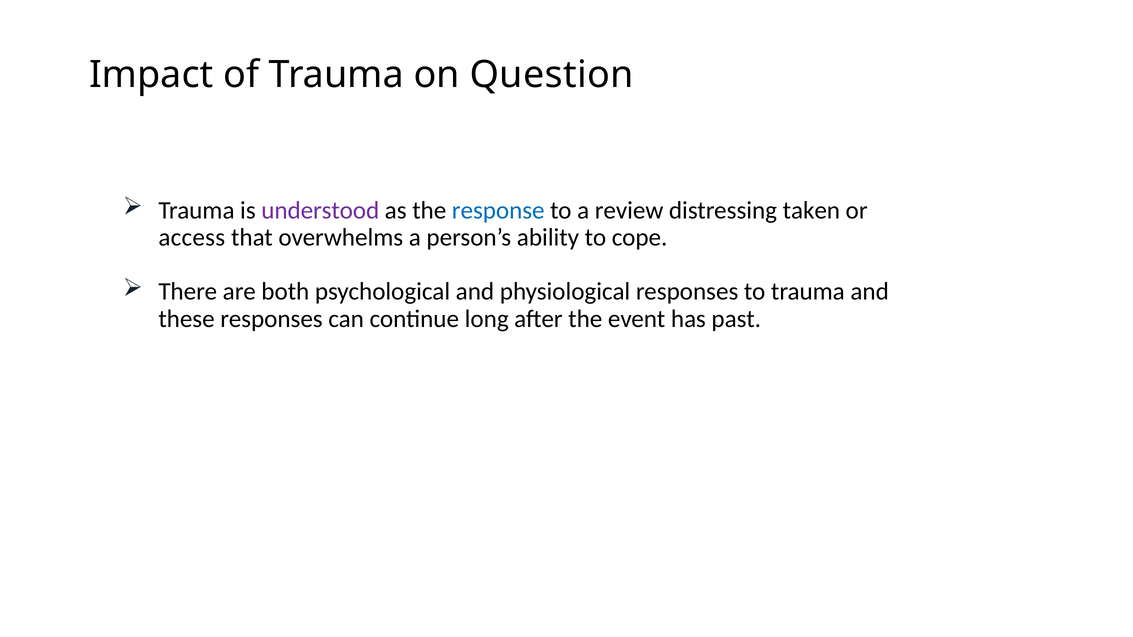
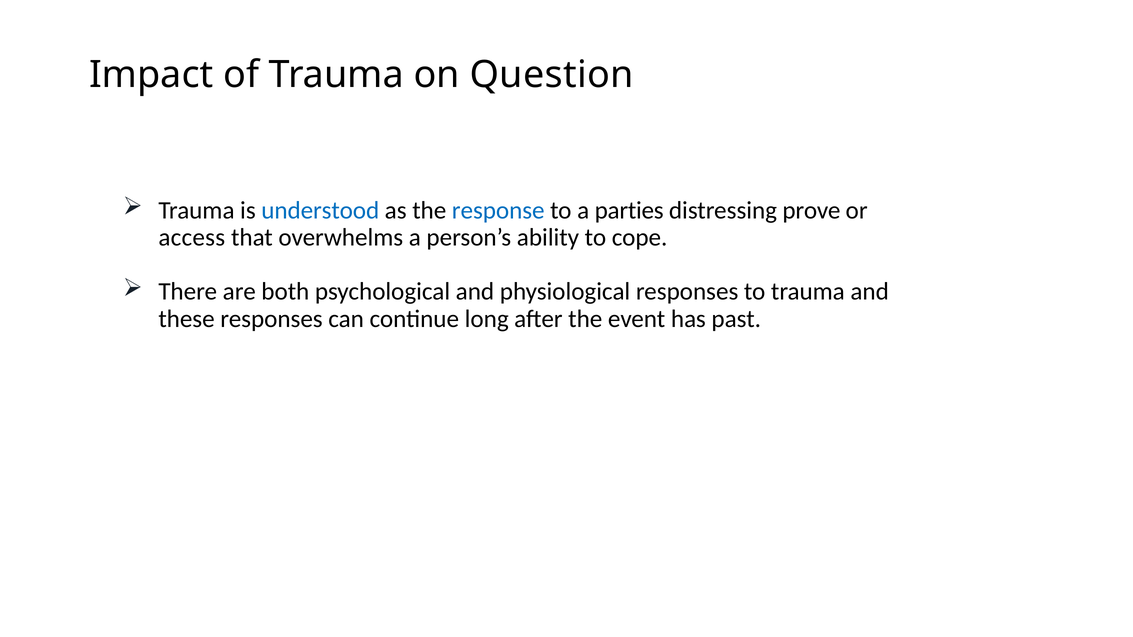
understood colour: purple -> blue (320, 210)
review: review -> parties (629, 210)
taken: taken -> prove (811, 210)
